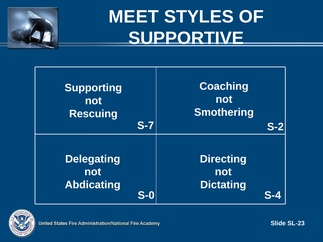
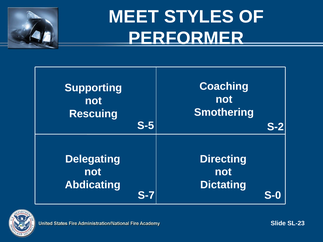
SUPPORTIVE: SUPPORTIVE -> PERFORMER (186, 38)
S-7: S-7 -> S-5 (146, 126)
S-0: S-0 -> S-7 (146, 196)
S-4: S-4 -> S-0 (273, 196)
